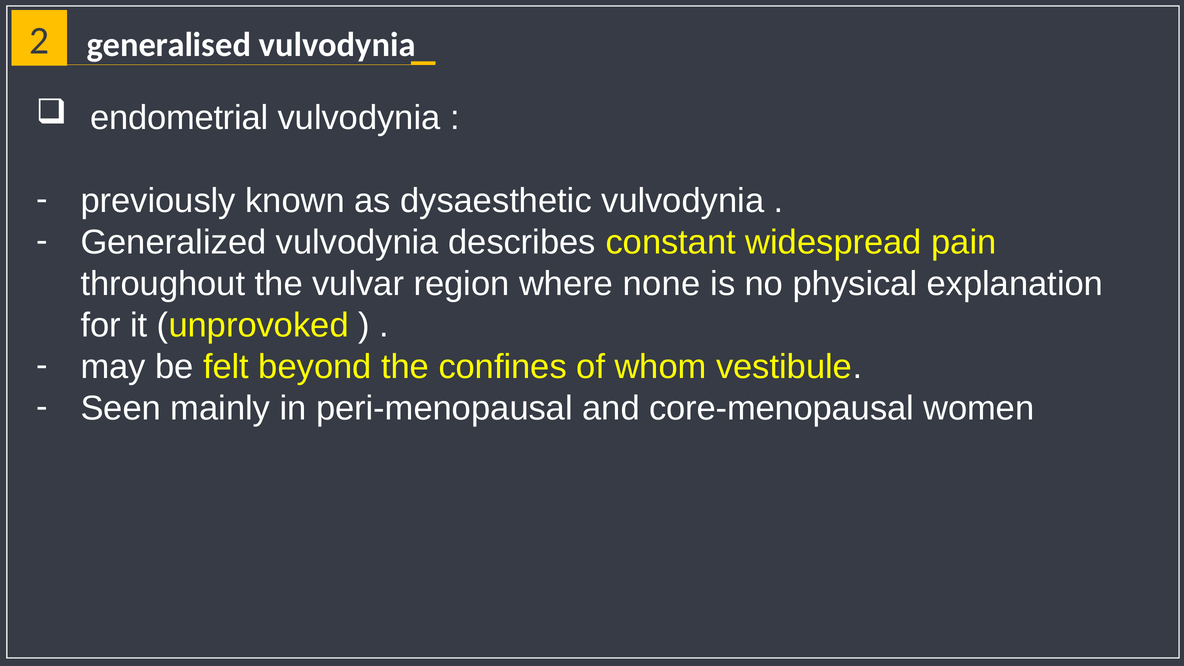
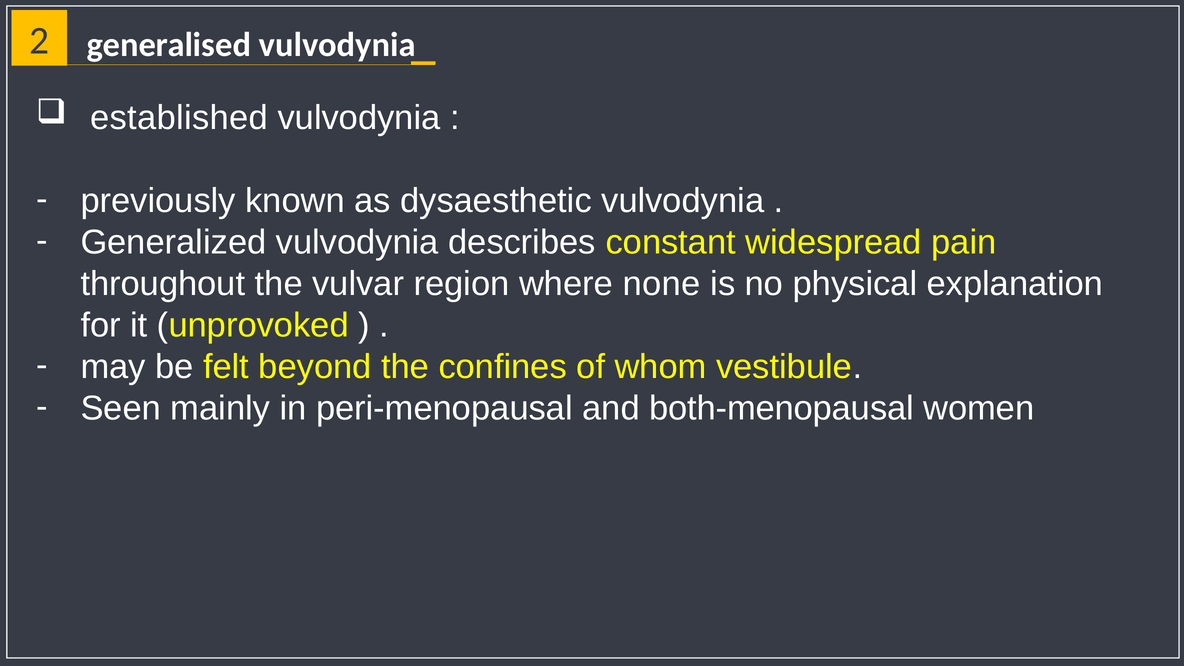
endometrial: endometrial -> established (179, 118)
core-menopausal: core-menopausal -> both-menopausal (782, 408)
